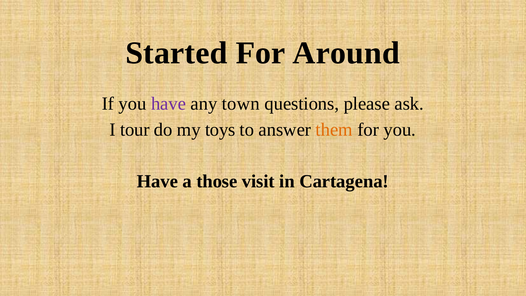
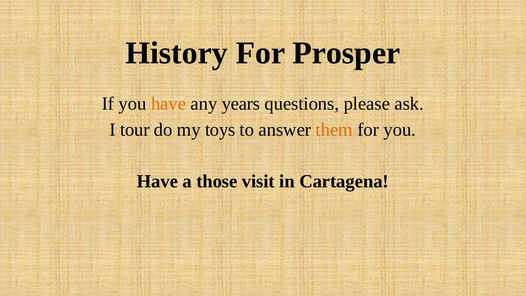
Started: Started -> History (177, 53)
Around: Around -> Prosper (346, 53)
have colour: purple -> orange (168, 104)
town: town -> years (241, 104)
